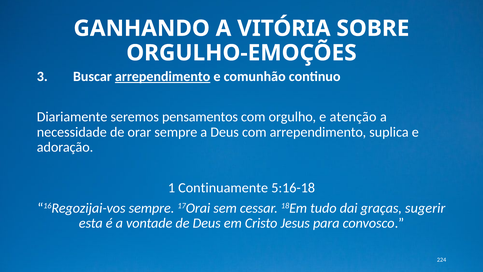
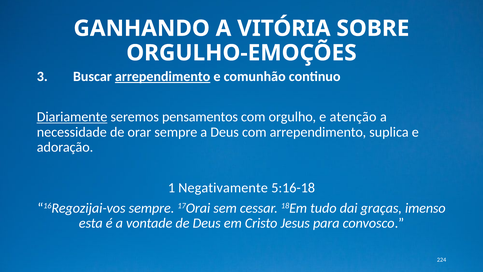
Diariamente underline: none -> present (72, 117)
Continuamente: Continuamente -> Negativamente (223, 188)
sugerir: sugerir -> imenso (425, 208)
